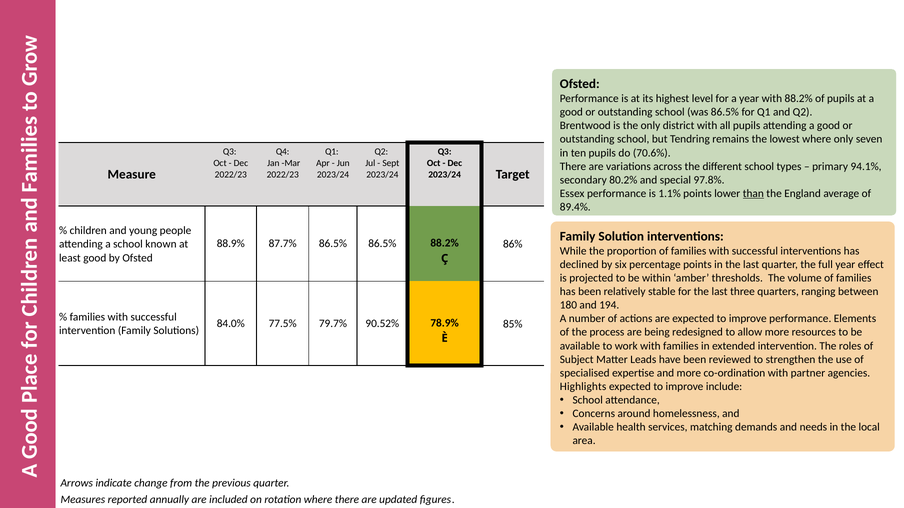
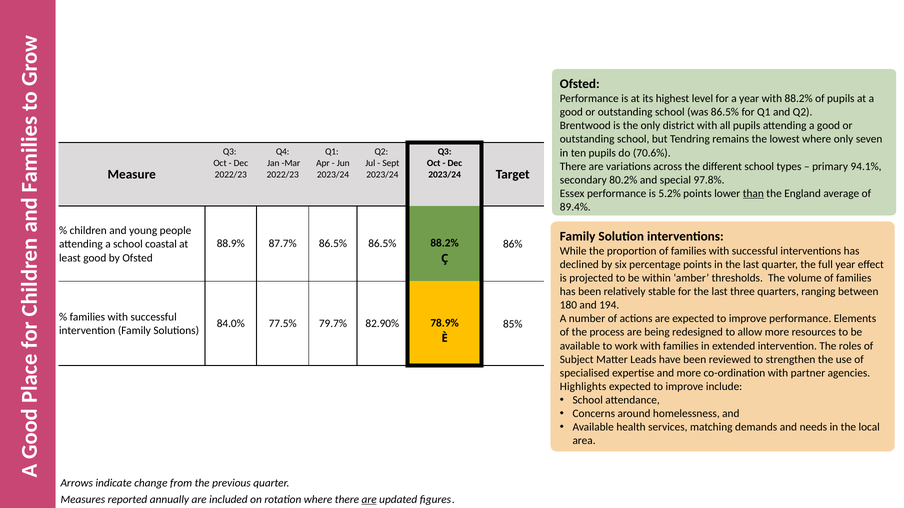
1.1%: 1.1% -> 5.2% (670, 194)
known: known -> coastal (161, 244)
90.52%: 90.52% -> 82.90% (382, 324)
are underline: none -> present (369, 500)
